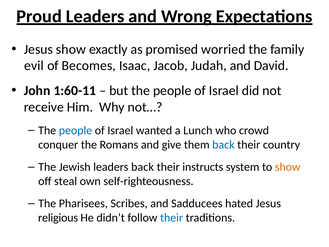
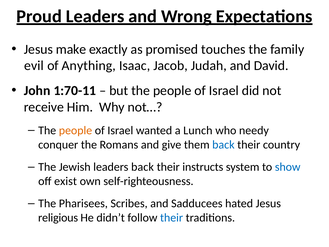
Jesus show: show -> make (71, 49)
worried: worried -> touches (223, 49)
Becomes: Becomes -> Anything (89, 66)
1:60-11: 1:60-11 -> 1:70-11 (75, 91)
people colour: blue -> orange (75, 130)
crowd: crowd -> needy (254, 130)
show colour: orange -> blue (288, 167)
steal: steal -> exist (66, 181)
